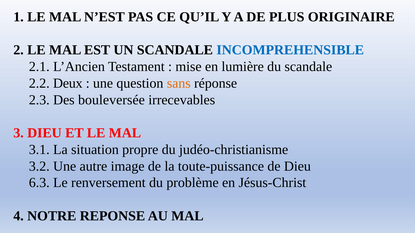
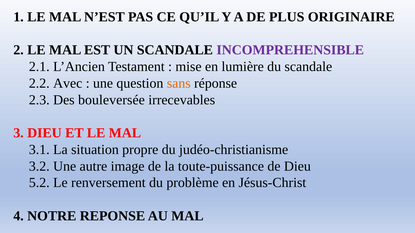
INCOMPREHENSIBLE colour: blue -> purple (290, 50)
Deux: Deux -> Avec (68, 83)
6.3: 6.3 -> 5.2 (39, 183)
